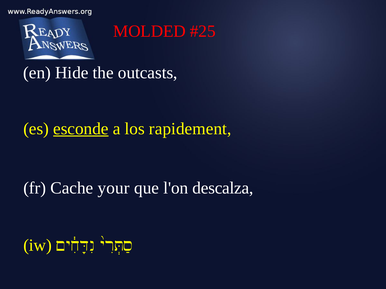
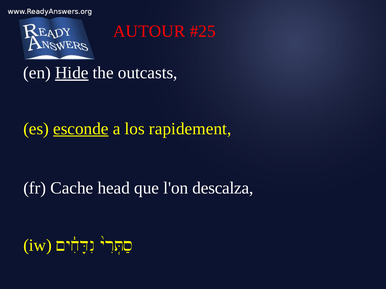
MOLDED: MOLDED -> AUTOUR (149, 31)
Hide underline: none -> present (72, 73)
your: your -> head (114, 188)
